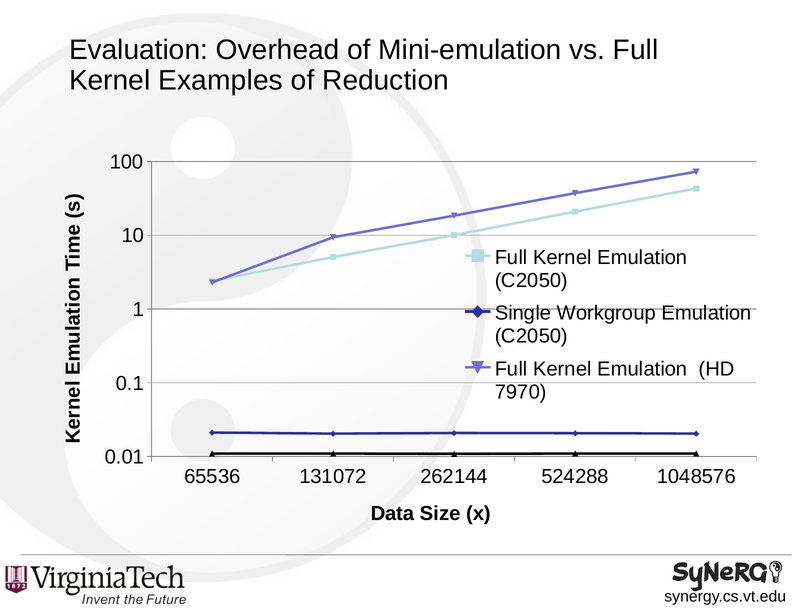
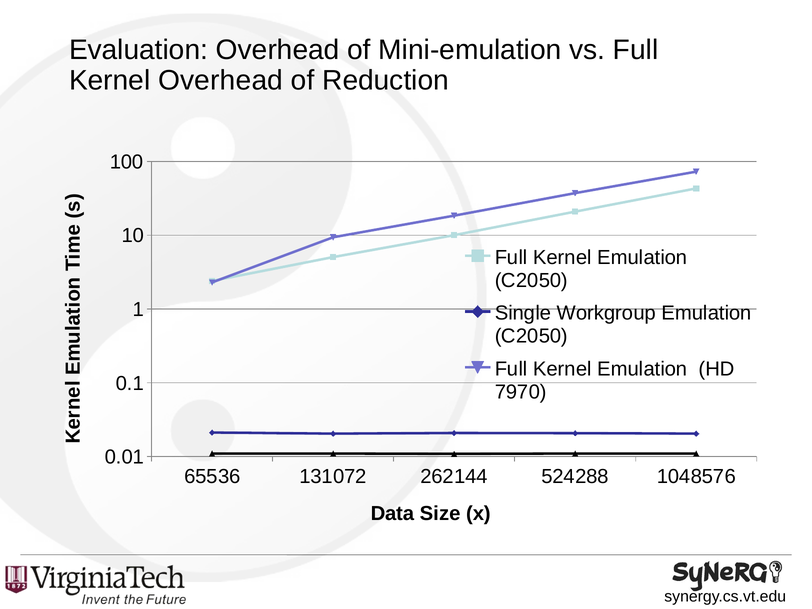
Kernel Examples: Examples -> Overhead (221, 80)
